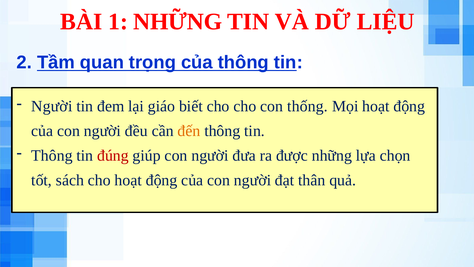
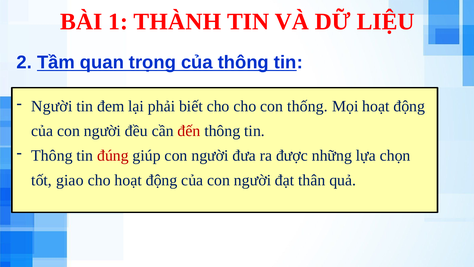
1 NHỮNG: NHỮNG -> THÀNH (177, 22)
giáo: giáo -> phải (162, 106)
đến colour: orange -> red (189, 131)
sách: sách -> giao (70, 180)
